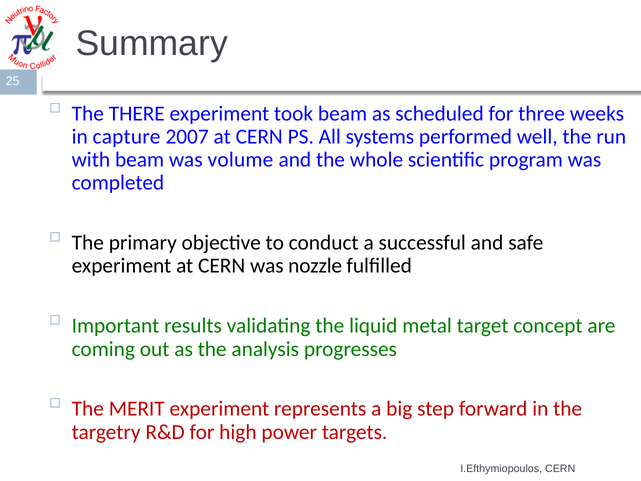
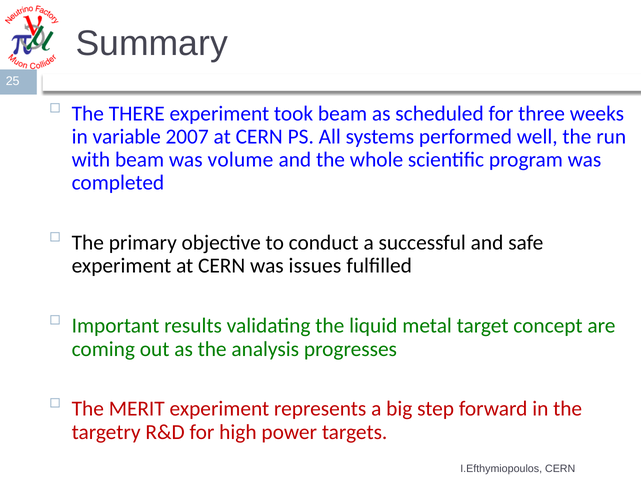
capture: capture -> variable (127, 137)
nozzle: nozzle -> issues (315, 266)
